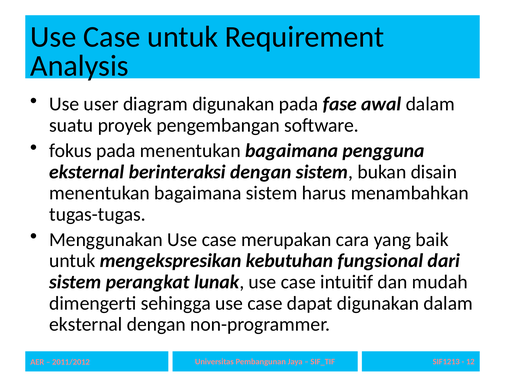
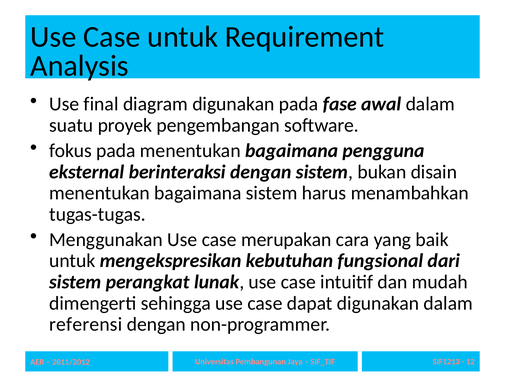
user: user -> final (101, 104)
eksternal: eksternal -> referensi (86, 324)
